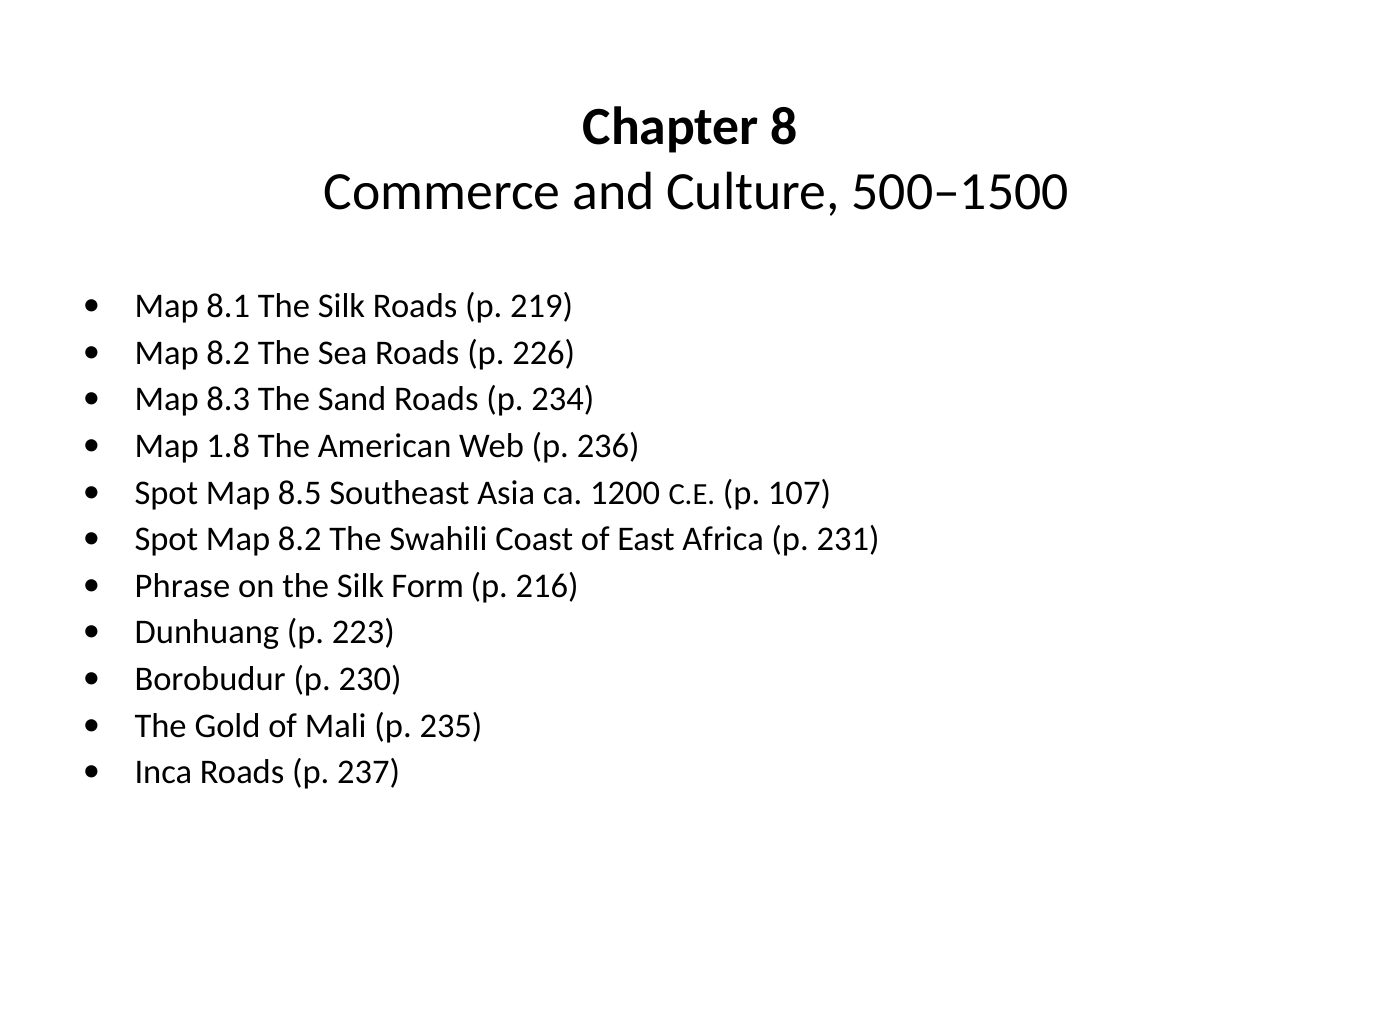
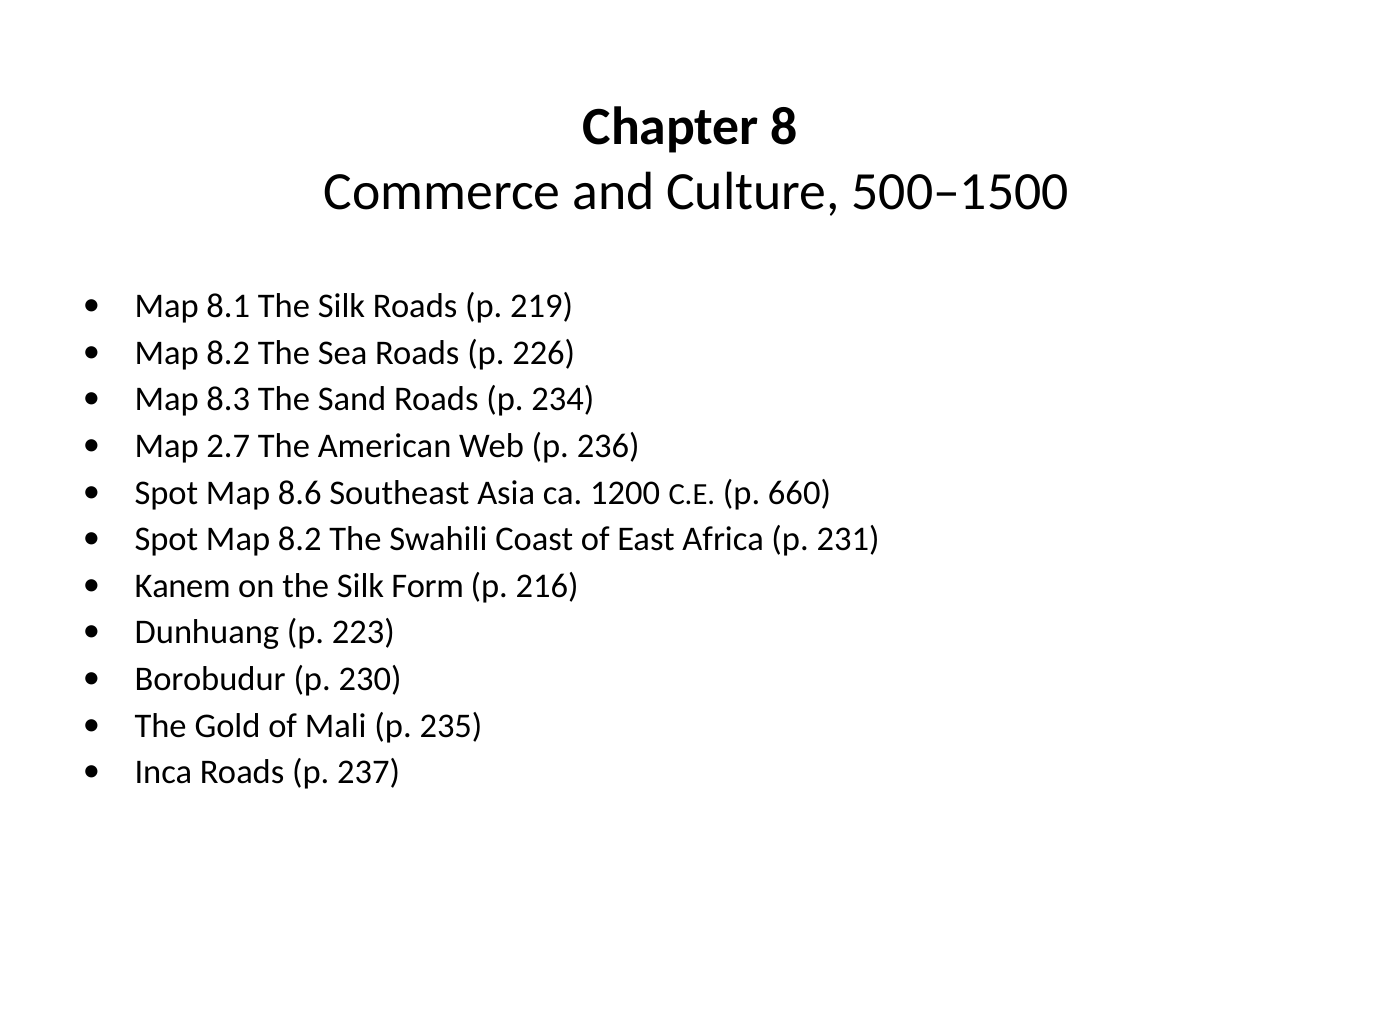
1.8: 1.8 -> 2.7 (228, 446)
8.5: 8.5 -> 8.6 (300, 493)
107: 107 -> 660 (799, 493)
Phrase: Phrase -> Kanem (183, 586)
